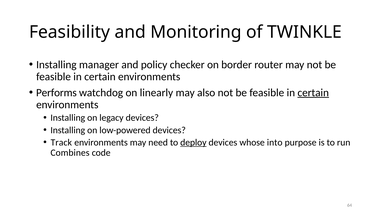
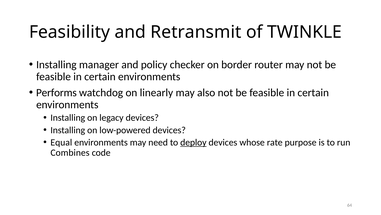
Monitoring: Monitoring -> Retransmit (196, 32)
certain underline: present -> none (313, 92)
Track: Track -> Equal (61, 142)
into: into -> rate (275, 142)
